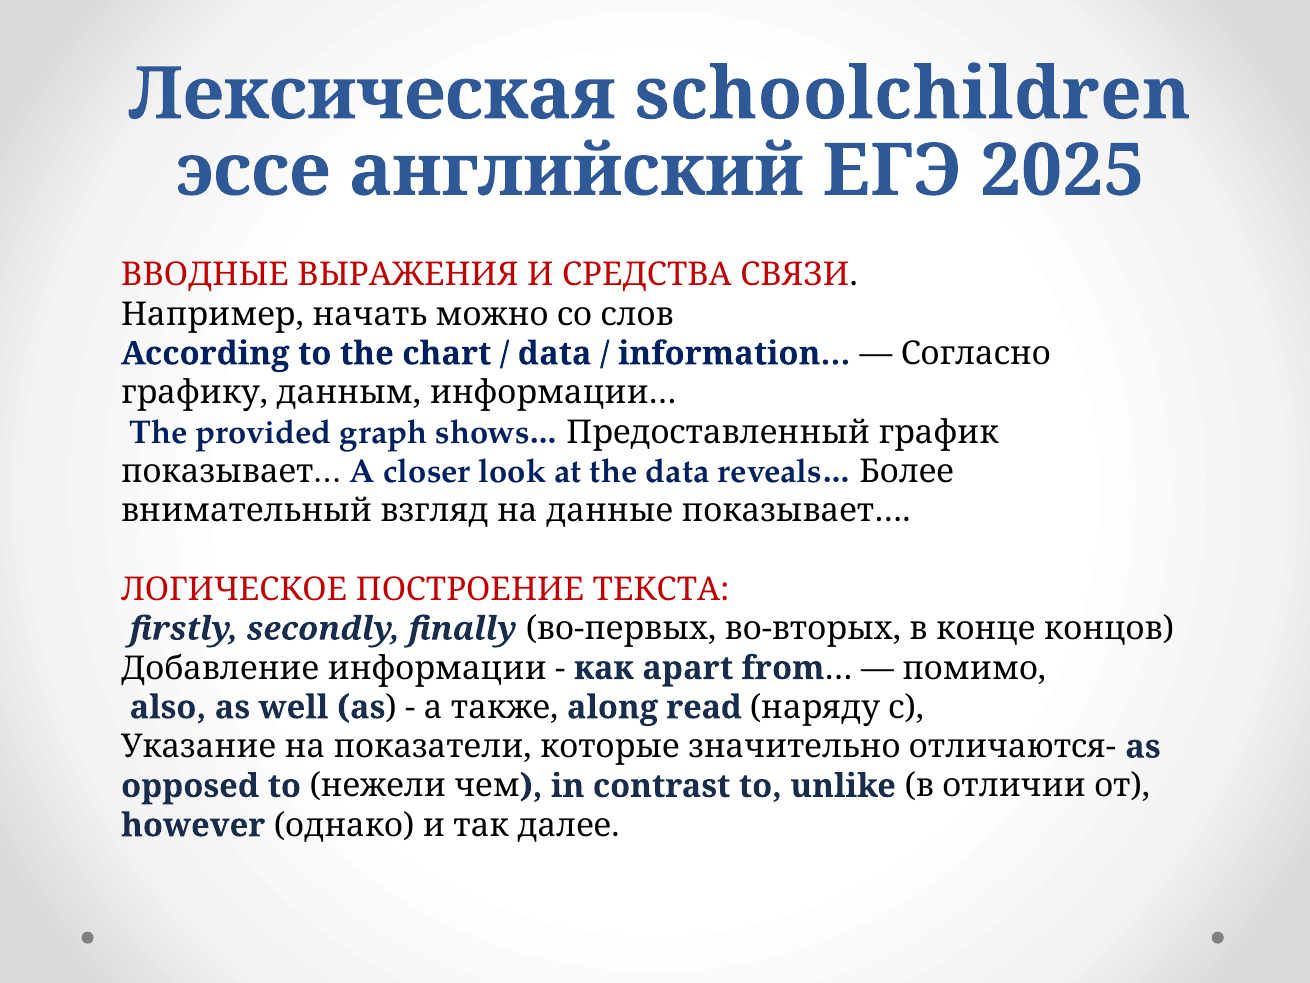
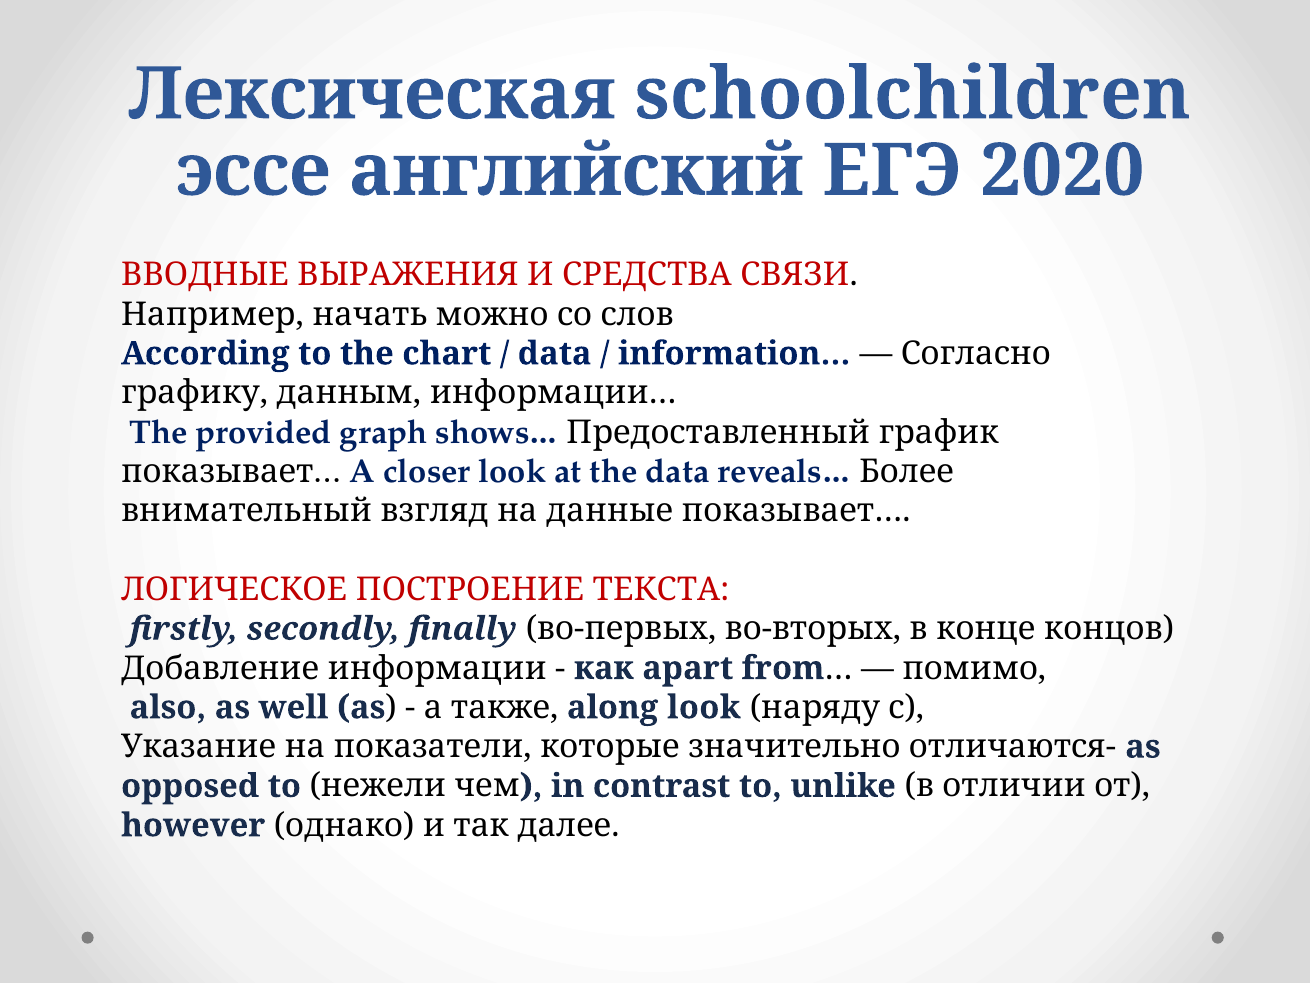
2025: 2025 -> 2020 (1062, 171)
along read: read -> look (704, 707)
